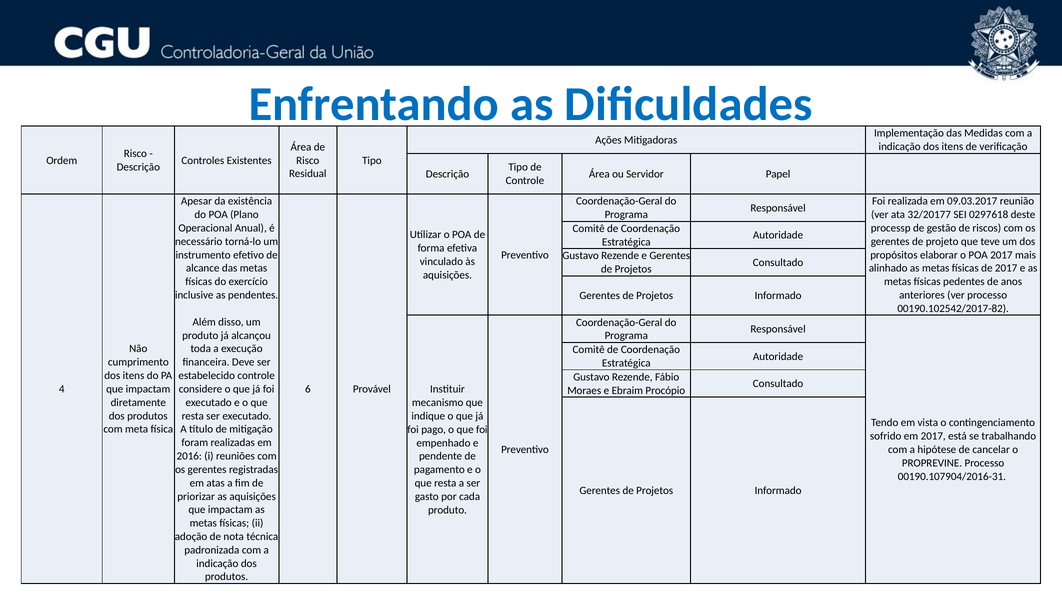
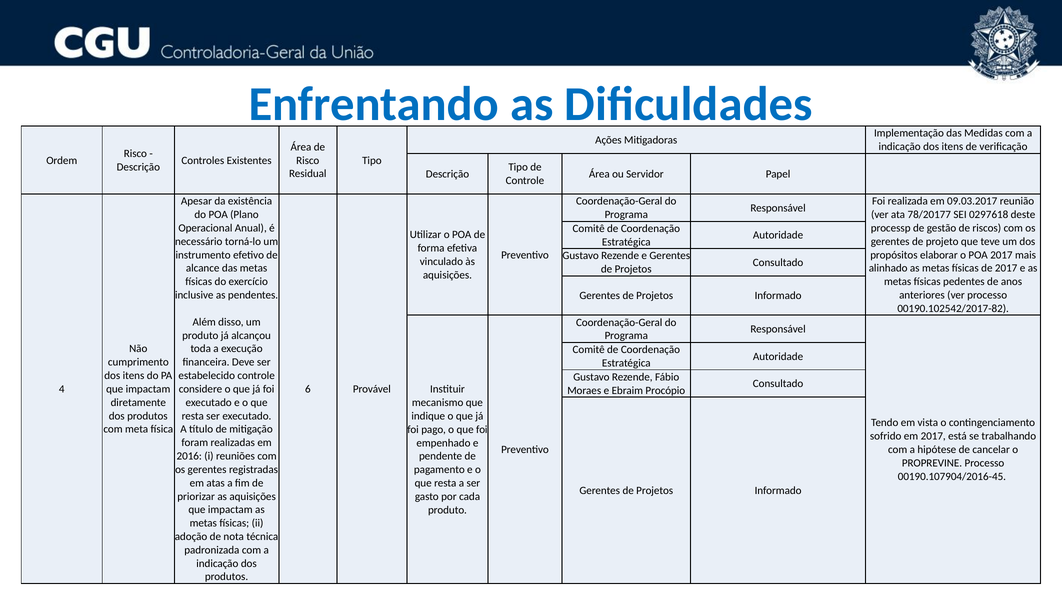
32/20177: 32/20177 -> 78/20177 (929, 215)
00190.107904/2016-31: 00190.107904/2016-31 -> 00190.107904/2016-45 (952, 477)
